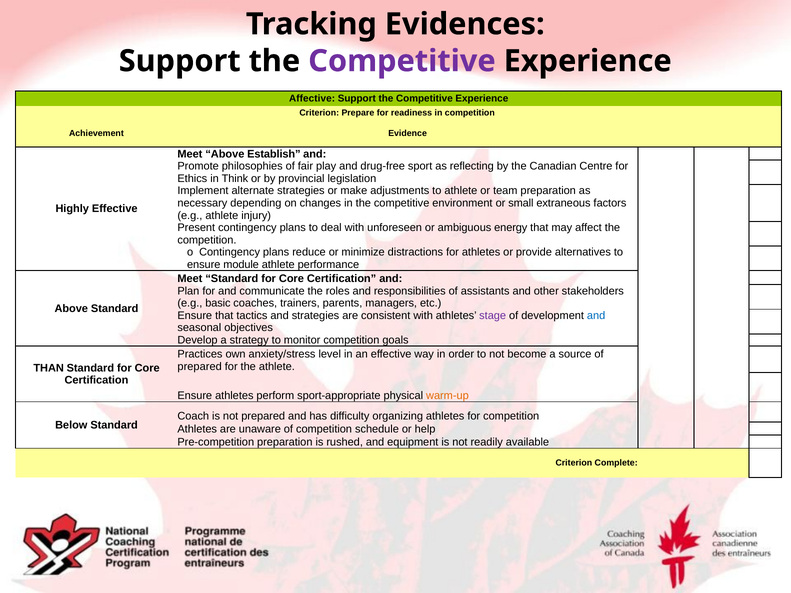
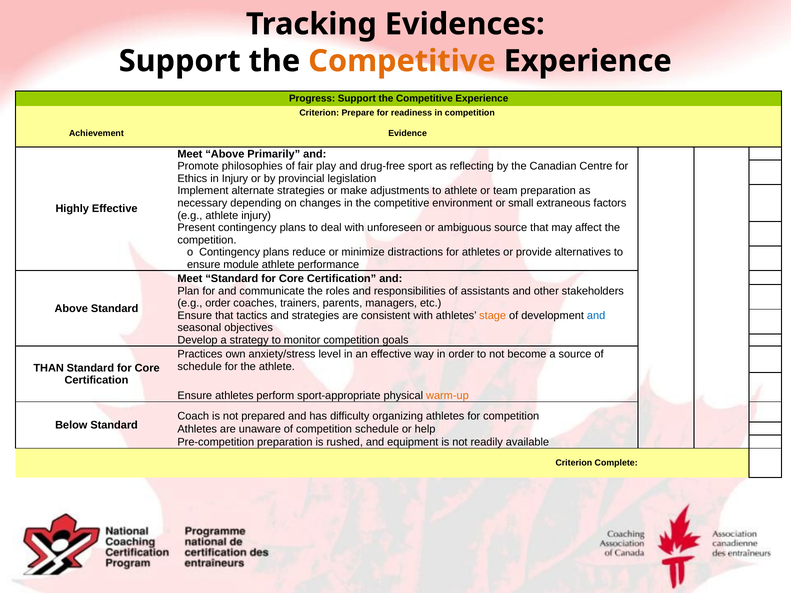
Competitive colour: purple -> orange (402, 61)
Affective: Affective -> Progress (312, 99)
Establish: Establish -> Primarily (274, 154)
in Think: Think -> Injury (235, 179)
ambiguous energy: energy -> source (511, 228)
e.g basic: basic -> order (218, 303)
stage colour: purple -> orange (493, 316)
prepared: prepared -> schedule (200, 367)
